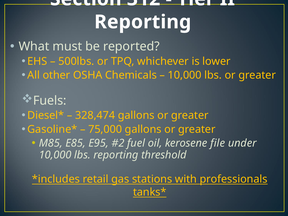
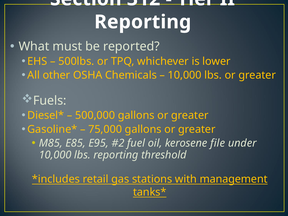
328,474: 328,474 -> 500,000 (95, 115)
professionals: professionals -> management (234, 179)
